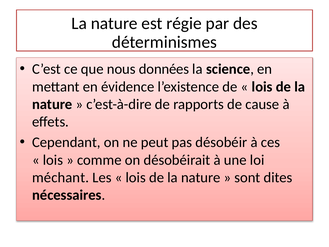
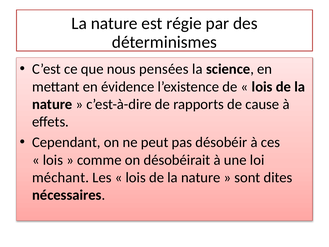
données: données -> pensées (164, 69)
